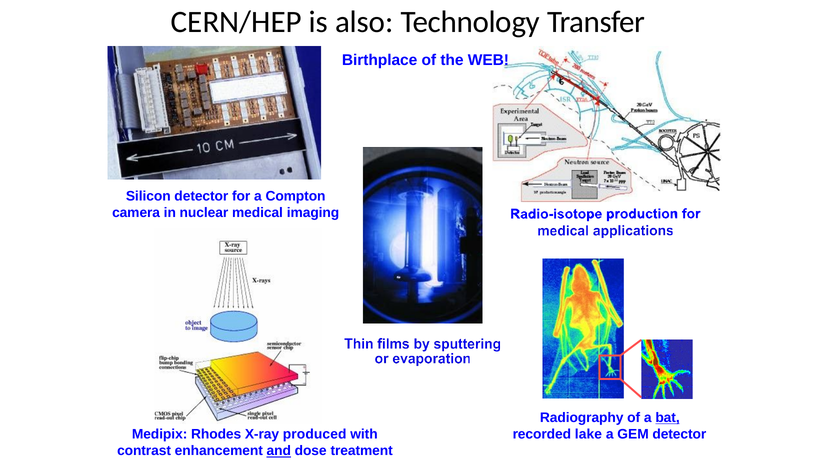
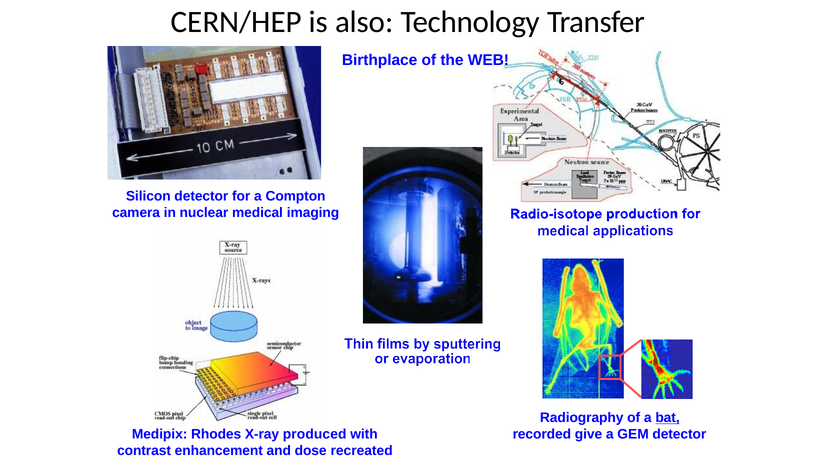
lake: lake -> give (589, 434)
and underline: present -> none (279, 451)
treatment: treatment -> recreated (362, 451)
